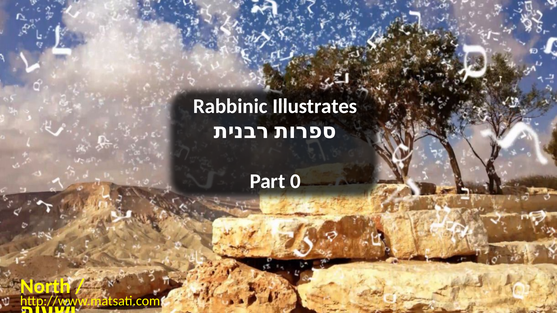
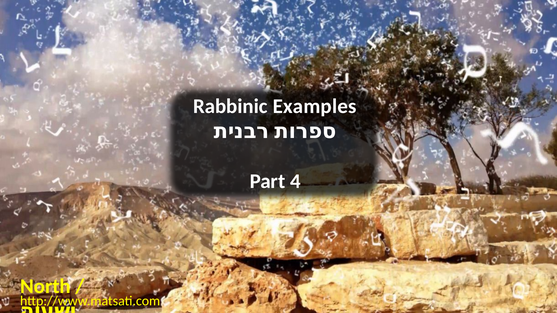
Illustrates: Illustrates -> Examples (315, 106)
0: 0 -> 4 (295, 182)
